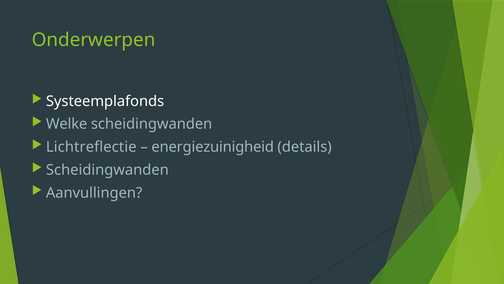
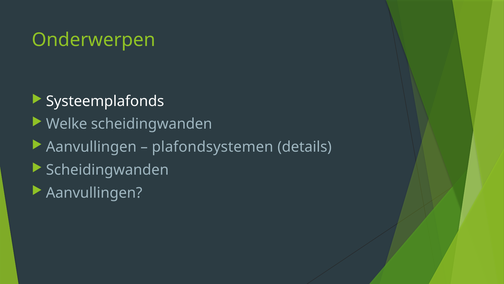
Lichtreflectie: Lichtreflectie -> Aanvullingen (91, 147)
energiezuinigheid: energiezuinigheid -> plafondsystemen (213, 147)
